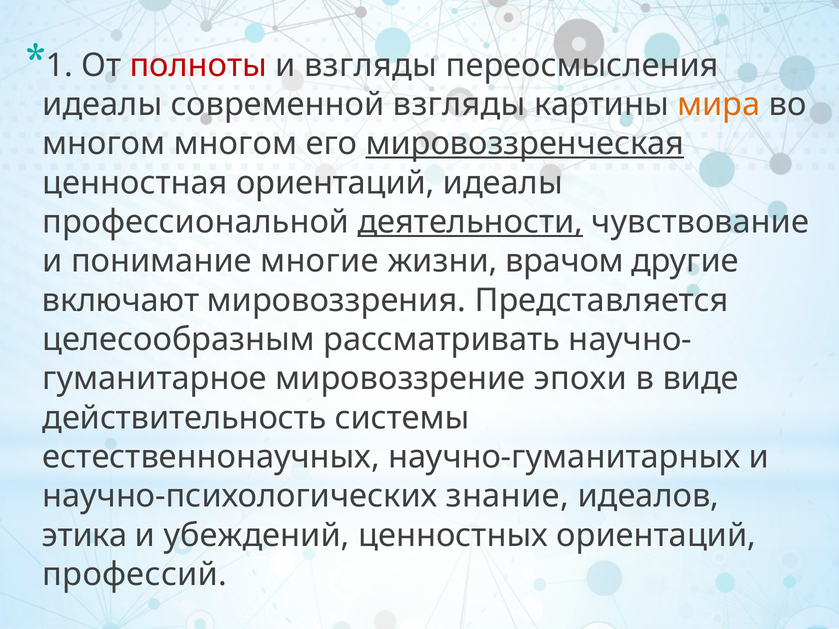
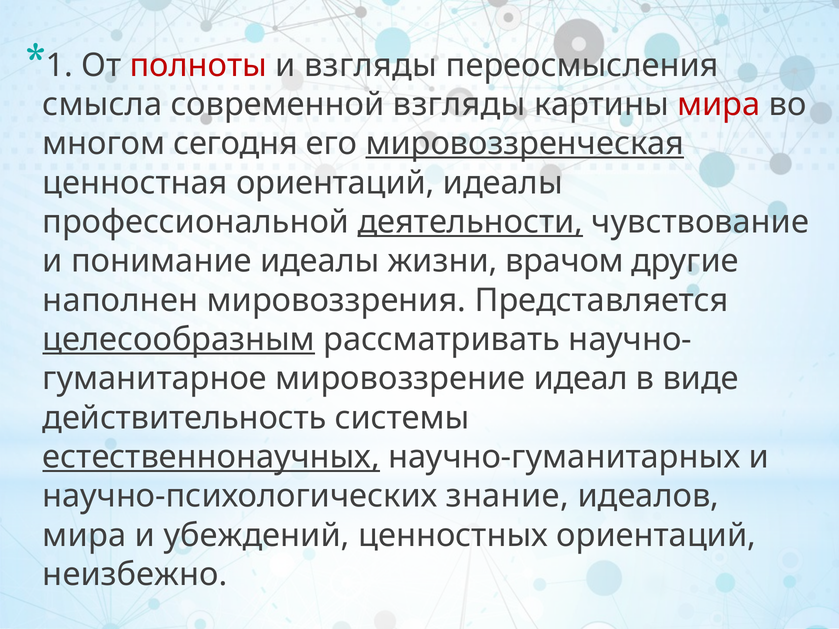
идеалы: идеалы -> смысла (102, 105)
мира colour: orange -> red (719, 105)
многом многом: многом -> сегодня (236, 144)
понимание многие: многие -> идеалы (320, 261)
включают: включают -> наполнен (120, 300)
целесообразным underline: none -> present (179, 340)
эпохи: эпохи -> идеал (581, 379)
естественнонаучных underline: none -> present (211, 457)
этика: этика -> мира (84, 536)
профессий: профессий -> неизбежно (135, 575)
